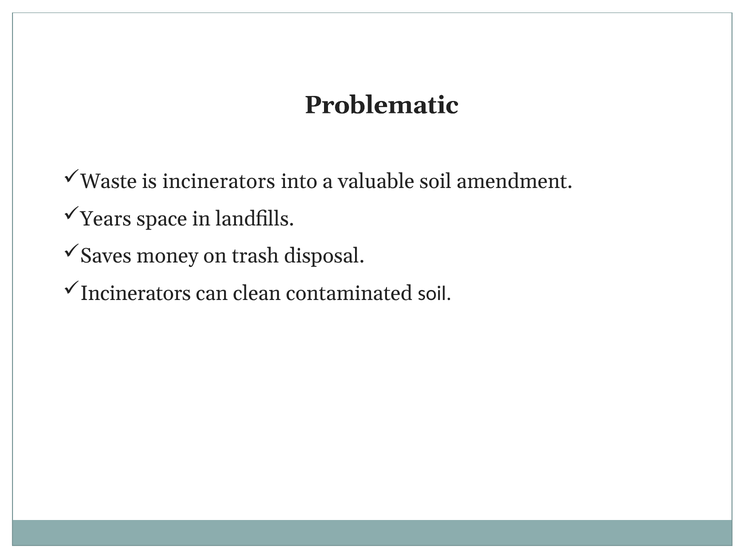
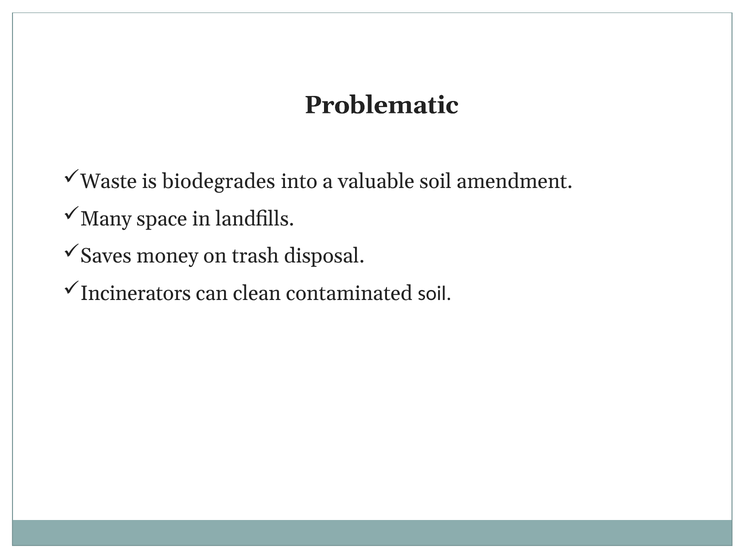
is incinerators: incinerators -> biodegrades (219, 182)
Years: Years -> Many (106, 219)
